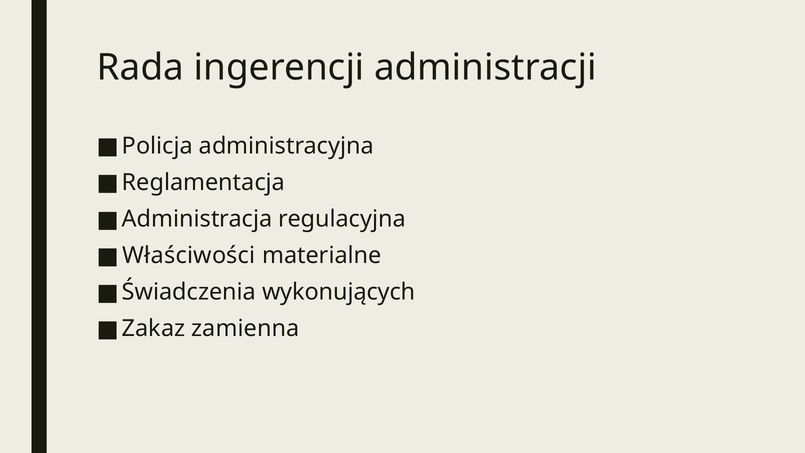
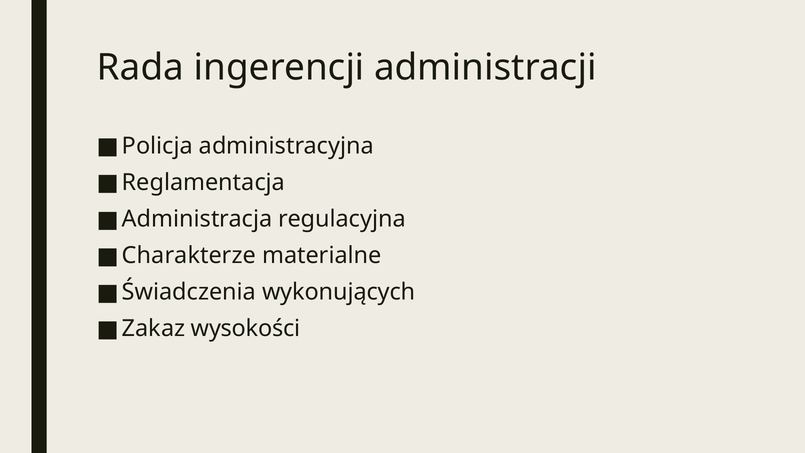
Właściwości: Właściwości -> Charakterze (189, 255)
zamienna: zamienna -> wysokości (246, 328)
